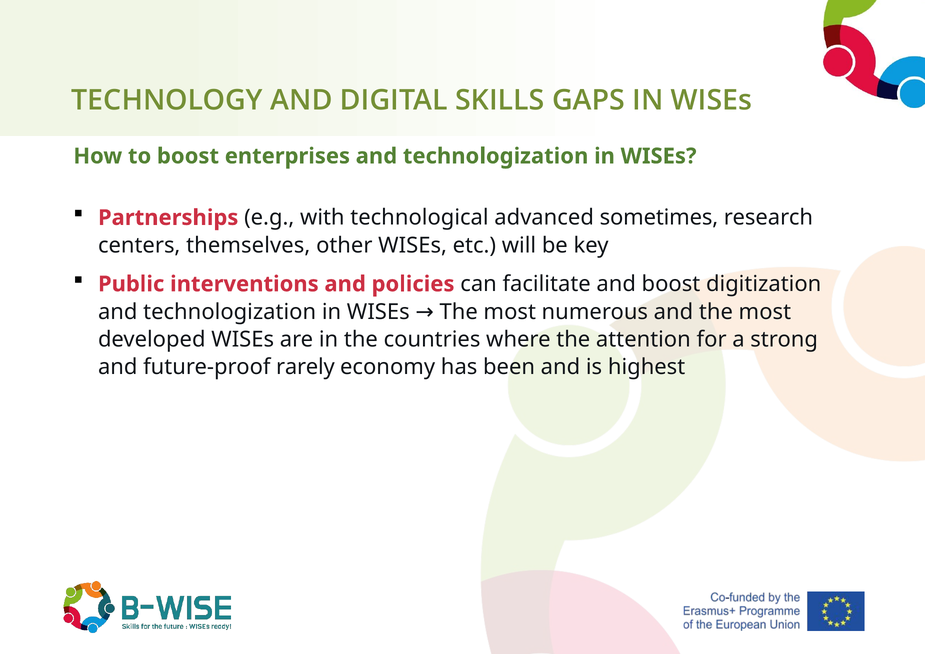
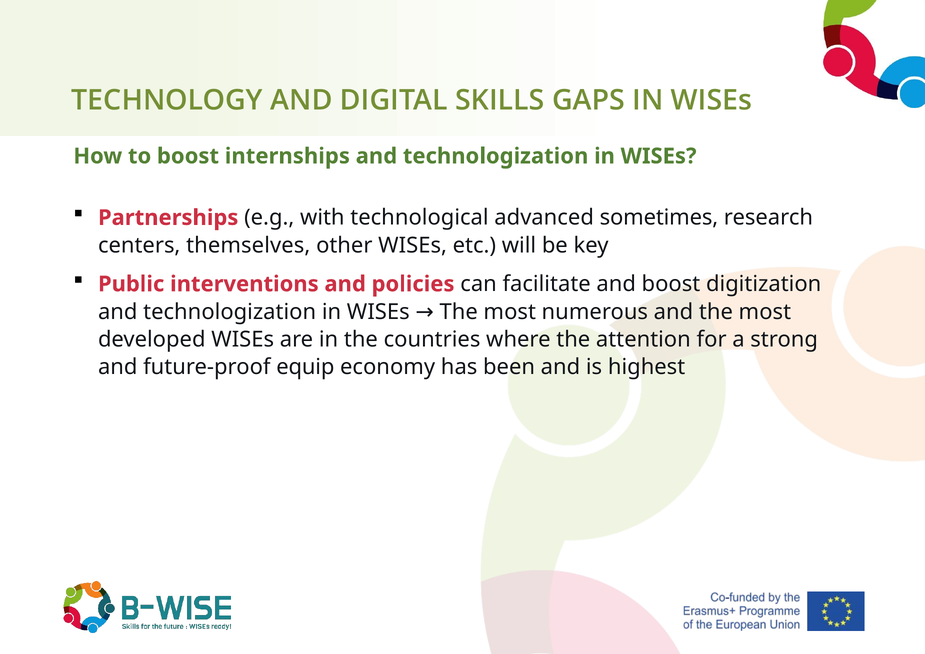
enterprises: enterprises -> internships (287, 156)
rarely: rarely -> equip (305, 367)
